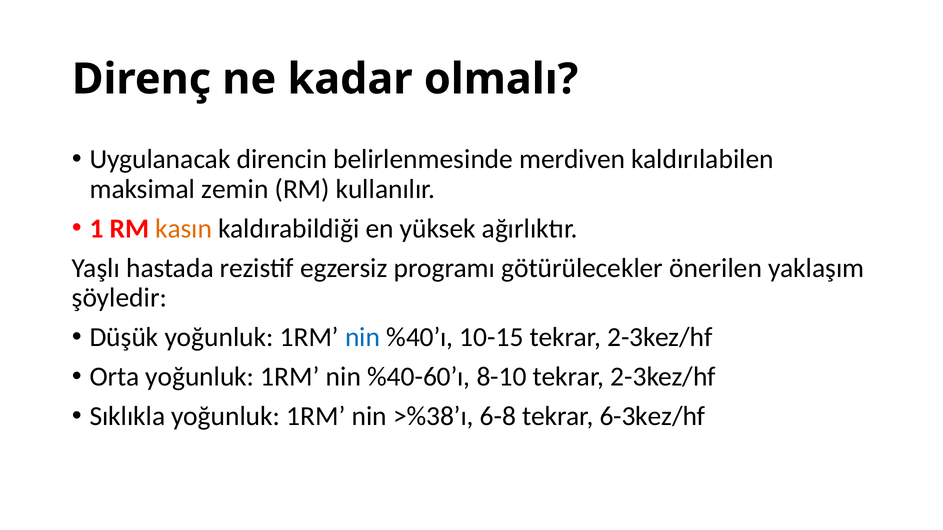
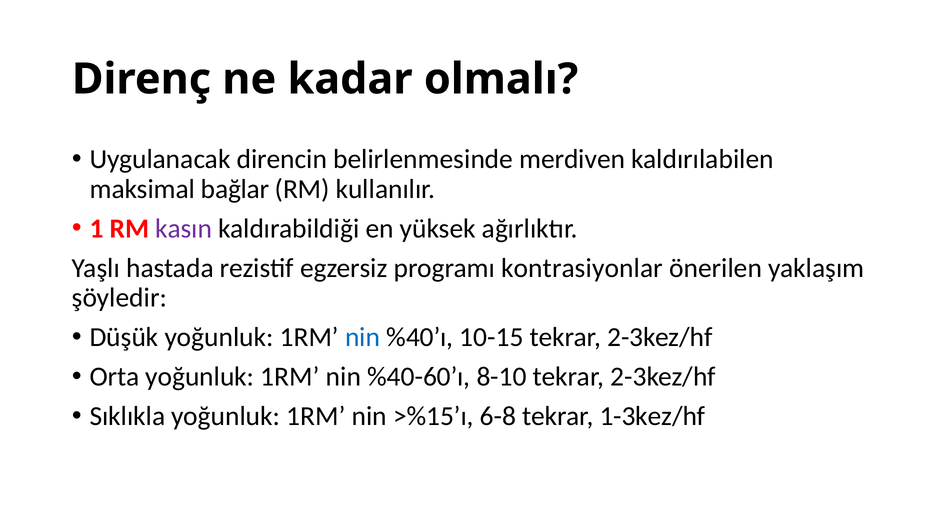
zemin: zemin -> bağlar (235, 189)
kasın colour: orange -> purple (184, 229)
götürülecekler: götürülecekler -> kontrasiyonlar (582, 268)
>%38’ı: >%38’ı -> >%15’ı (433, 417)
6-3kez/hf: 6-3kez/hf -> 1-3kez/hf (652, 417)
